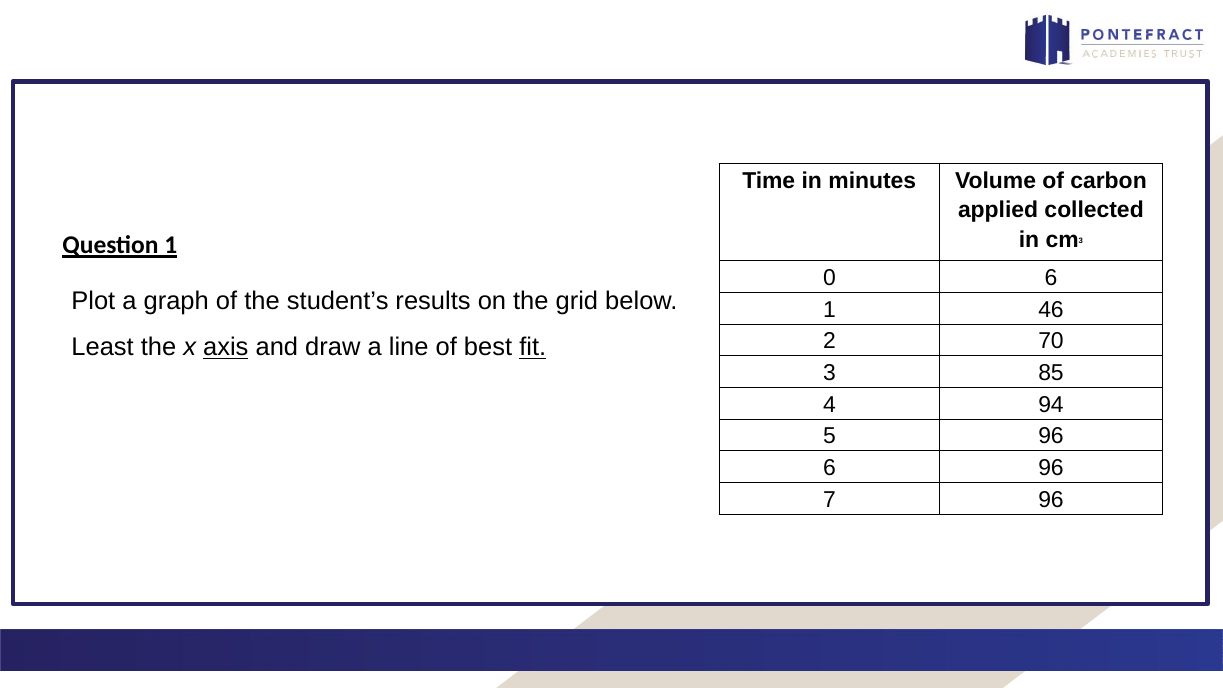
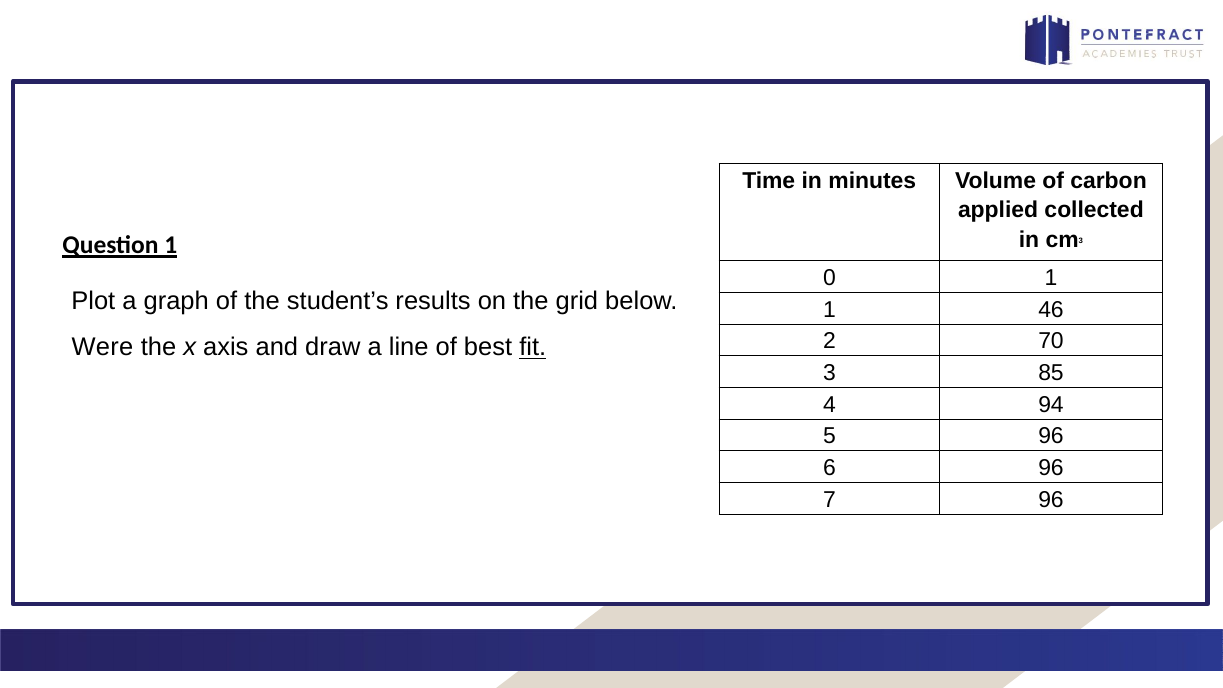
0 6: 6 -> 1 (1051, 278)
Least: Least -> Were (102, 347)
axis underline: present -> none (226, 347)
